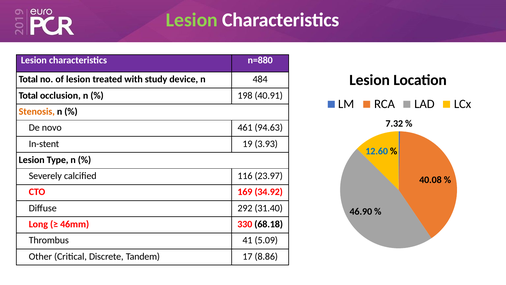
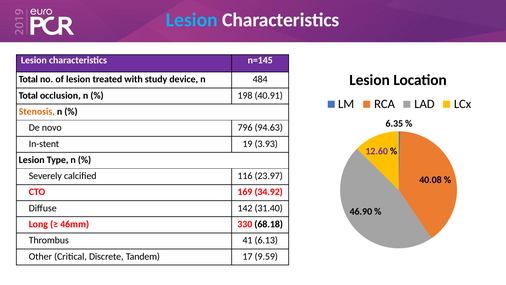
Lesion colour: light green -> light blue (192, 20)
n=880: n=880 -> n=145 (260, 60)
7.32: 7.32 -> 6.35 (394, 123)
461: 461 -> 796 (245, 128)
12.60 colour: blue -> purple (377, 151)
292: 292 -> 142 (245, 208)
5.09: 5.09 -> 6.13 (266, 240)
8.86: 8.86 -> 9.59 (266, 256)
